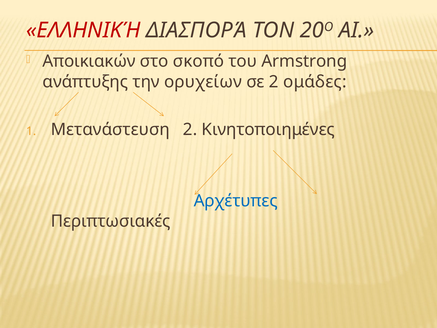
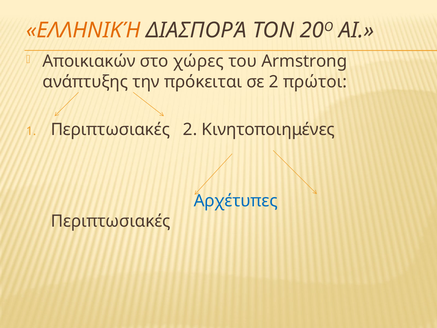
ΕΛΛΗΝΙΚΉ colour: red -> orange (83, 30)
σκοπό: σκοπό -> χώρες (198, 61)
ορυχείων: ορυχείων -> πρόκειται (203, 82)
ομάδες: ομάδες -> πρώτοι (315, 82)
Μετανάστευση: Μετανάστευση -> Περιπτωσιακές (110, 129)
